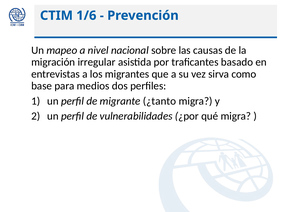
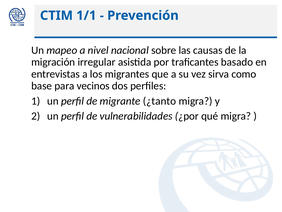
1/6: 1/6 -> 1/1 (86, 16)
medios: medios -> vecinos (93, 86)
